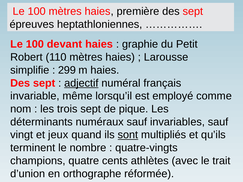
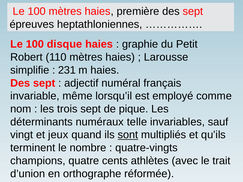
devant: devant -> disque (65, 44)
299: 299 -> 231 (67, 70)
adjectif underline: present -> none (81, 83)
numéraux sauf: sauf -> telle (137, 122)
